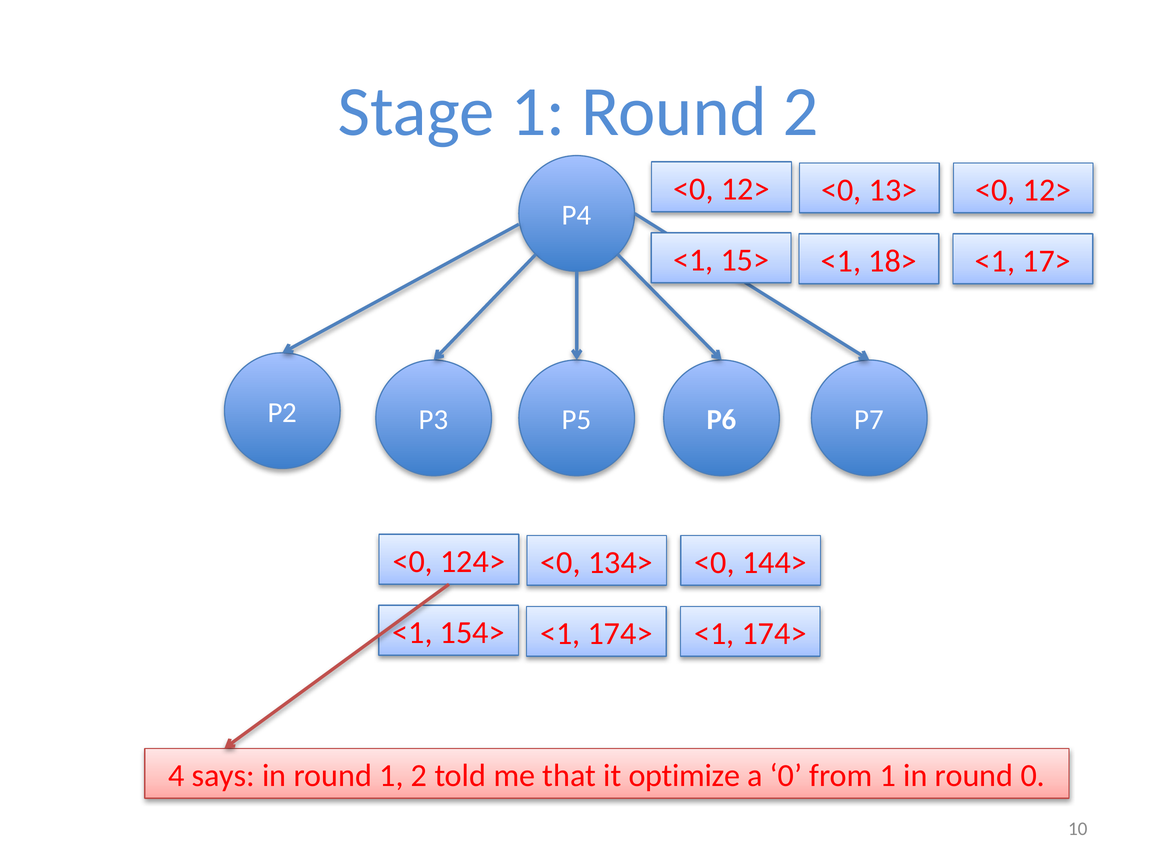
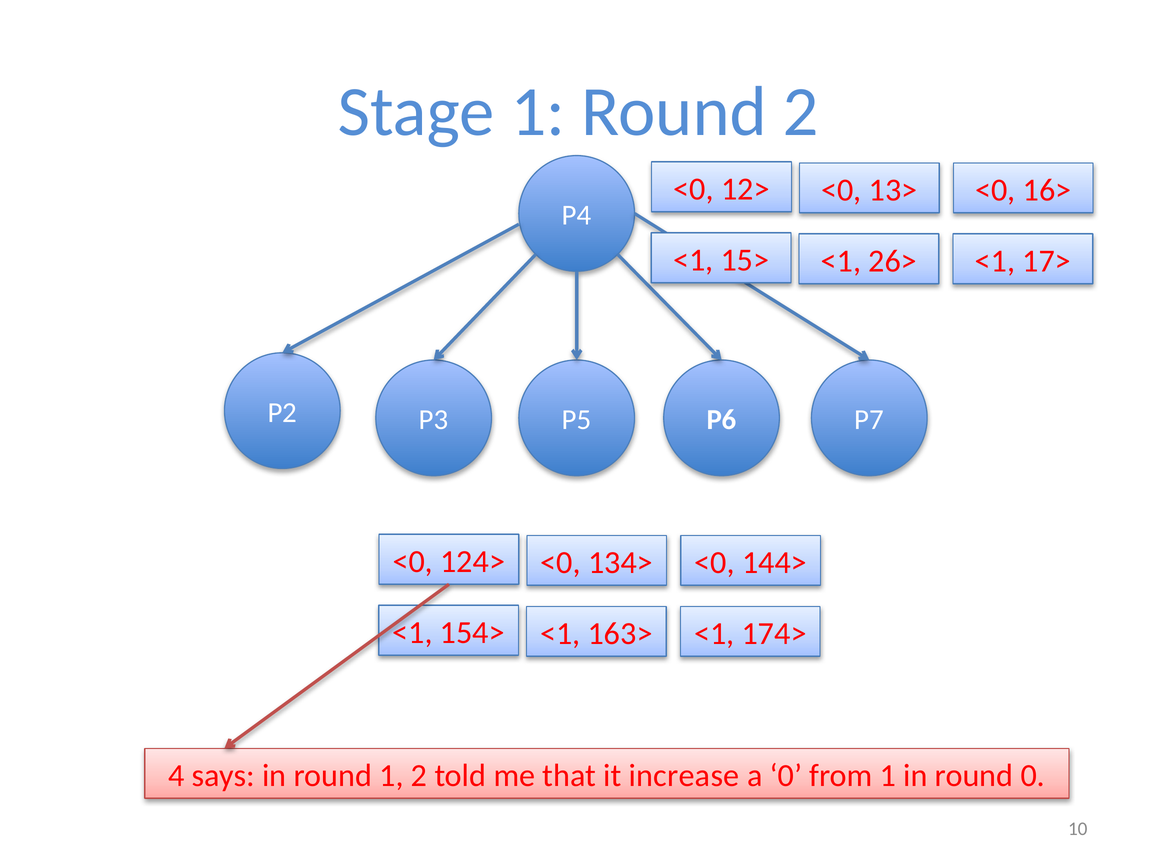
13> <0 12>: 12> -> 16> (1047, 190)
18>: 18> -> 26> (893, 261)
174>: 174> -> 163> (620, 633)
optimize: optimize -> increase (684, 775)
